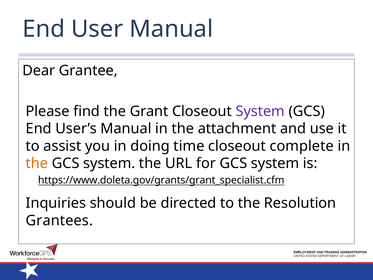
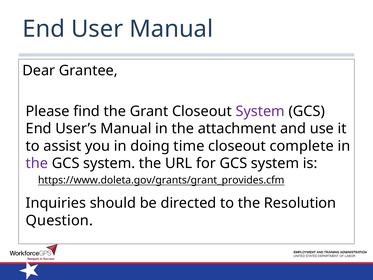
the colour: orange -> purple (37, 163)
https://www.doleta.gov/grants/grant_specialist.cfm: https://www.doleta.gov/grants/grant_specialist.cfm -> https://www.doleta.gov/grants/grant_provides.cfm (161, 180)
Grantees: Grantees -> Question (59, 220)
